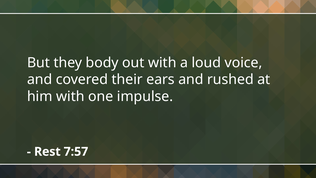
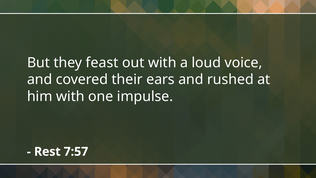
body: body -> feast (102, 63)
